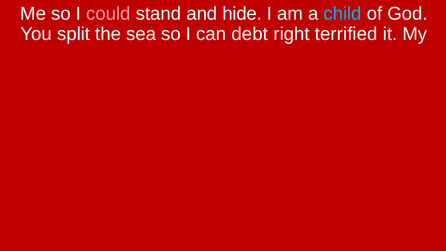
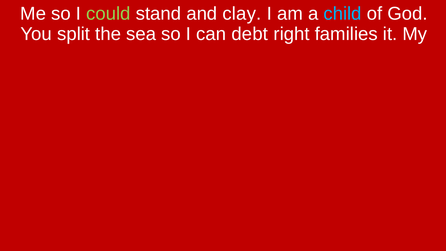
could colour: pink -> light green (108, 14)
hide: hide -> clay (242, 14)
terrified: terrified -> families (346, 34)
